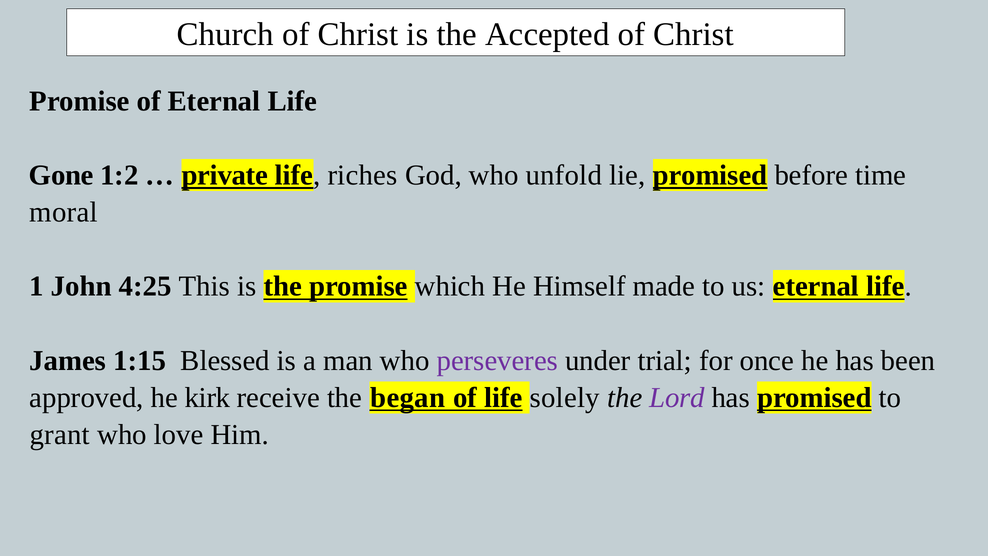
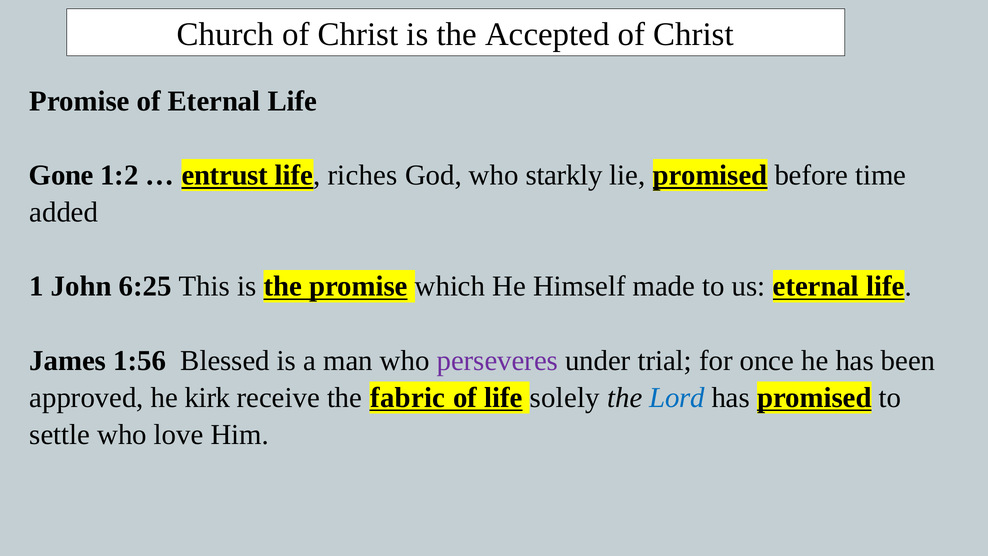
private: private -> entrust (225, 175)
unfold: unfold -> starkly (564, 175)
moral: moral -> added (64, 212)
4:25: 4:25 -> 6:25 (145, 286)
1:15: 1:15 -> 1:56 (140, 360)
began: began -> fabric (408, 397)
Lord colour: purple -> blue (677, 397)
grant: grant -> settle (60, 434)
